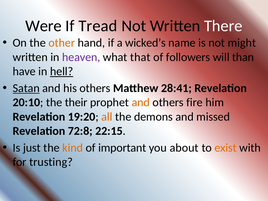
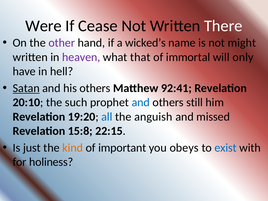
Tread: Tread -> Cease (98, 26)
other colour: orange -> purple (62, 43)
followers: followers -> immortal (188, 57)
than: than -> only (243, 57)
hell underline: present -> none (62, 71)
28:41: 28:41 -> 92:41 (176, 88)
their: their -> such (76, 102)
and colour: orange -> blue (141, 102)
fire: fire -> still (195, 102)
all colour: orange -> blue (107, 117)
demons: demons -> anguish (153, 117)
72:8: 72:8 -> 15:8 (80, 131)
about: about -> obeys (184, 148)
exist colour: orange -> blue (226, 148)
trusting: trusting -> holiness (51, 162)
